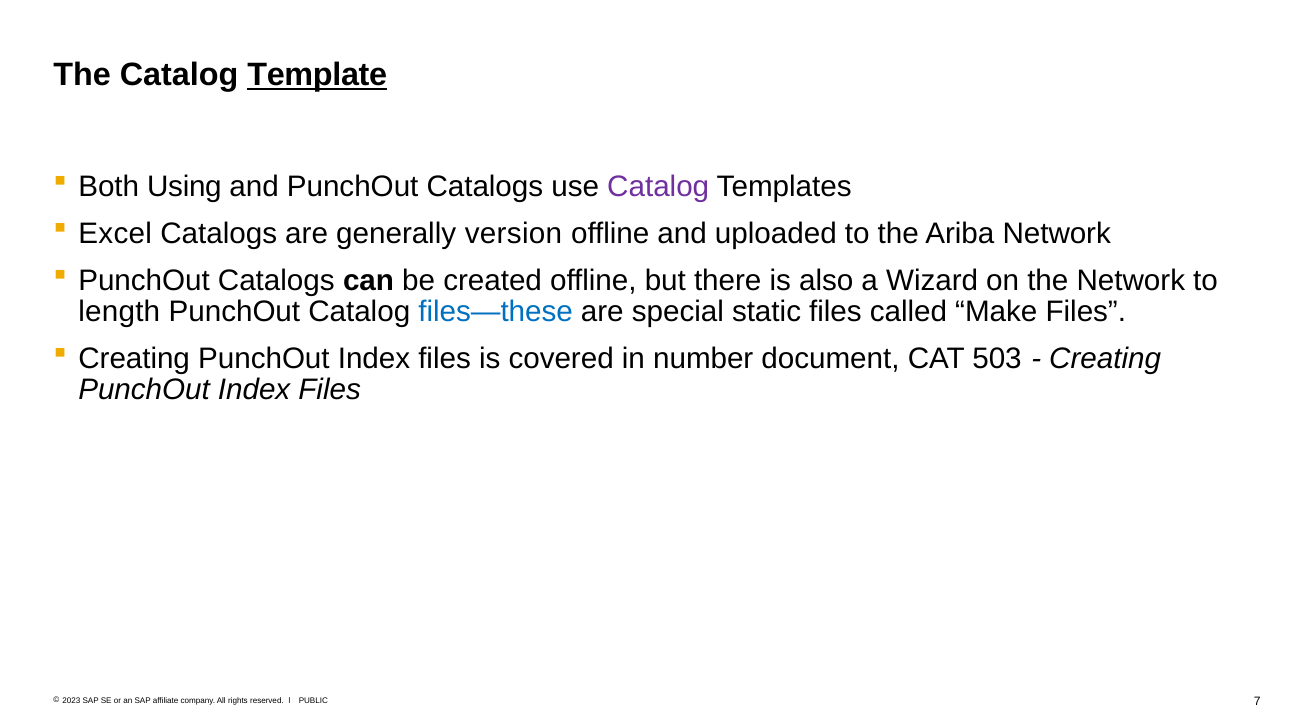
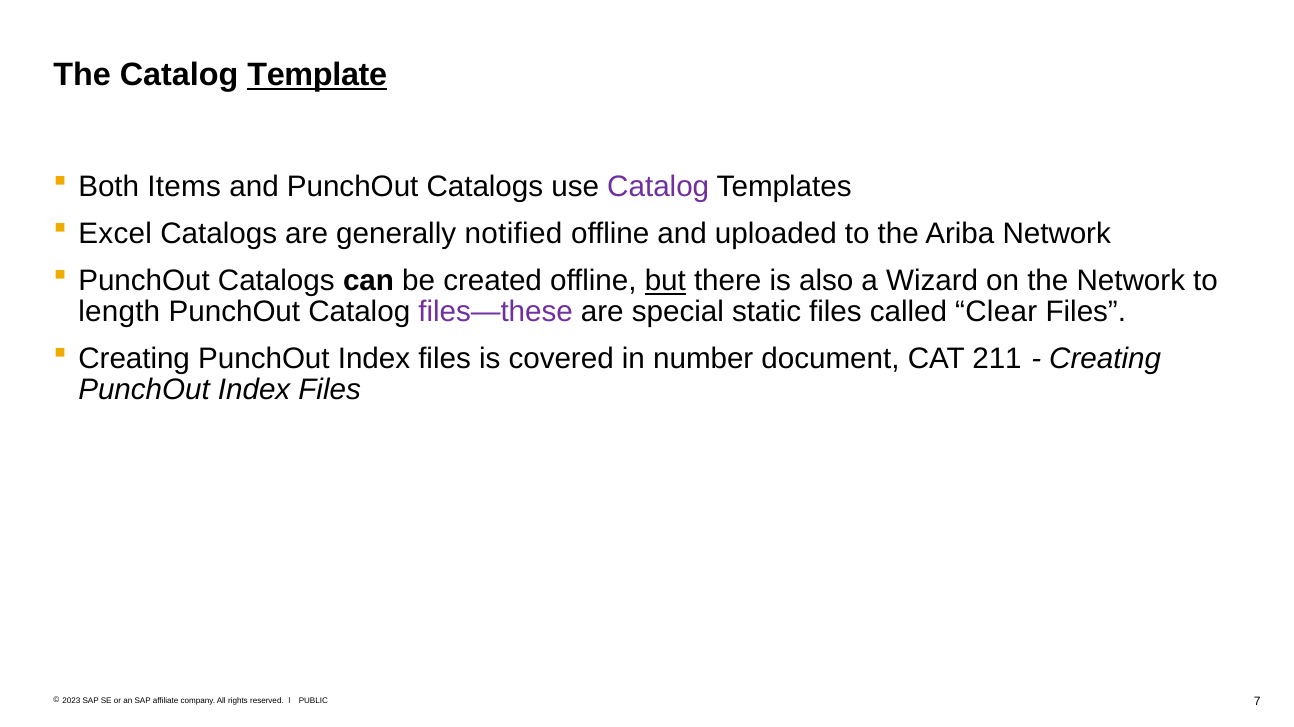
Using: Using -> Items (184, 187)
version: version -> notified (513, 234)
but underline: none -> present (665, 281)
files—these colour: blue -> purple (496, 312)
Make: Make -> Clear (996, 312)
503: 503 -> 211 (997, 359)
